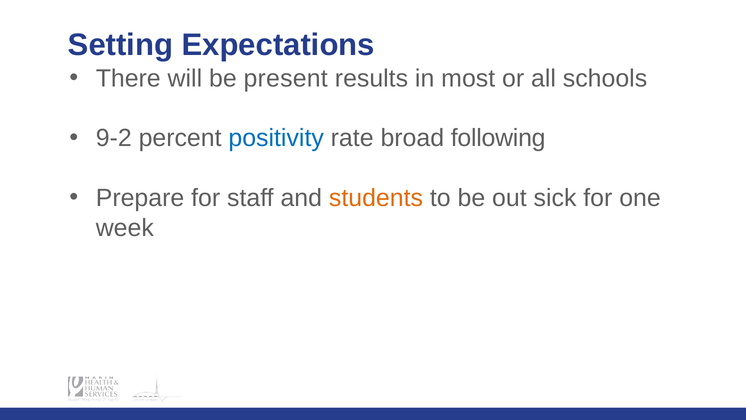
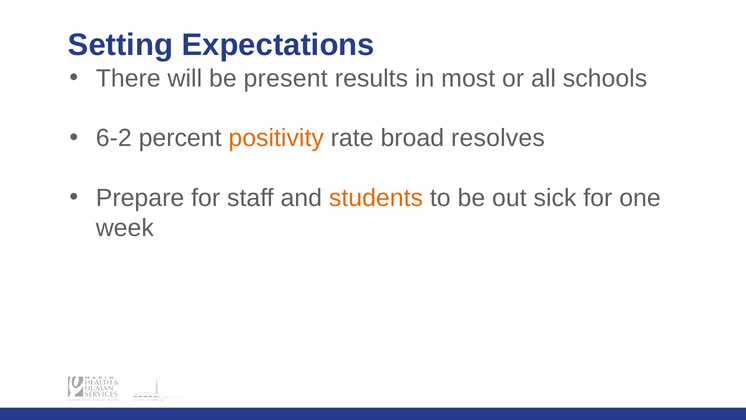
9-2: 9-2 -> 6-2 (114, 138)
positivity colour: blue -> orange (276, 138)
following: following -> resolves (498, 138)
